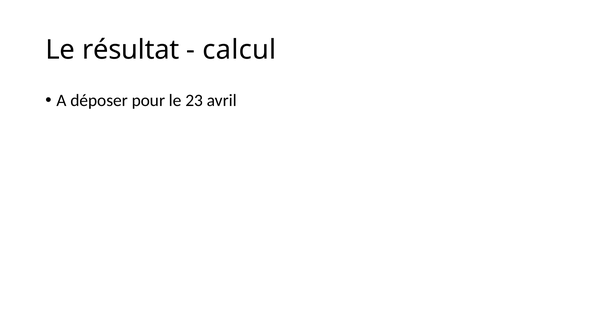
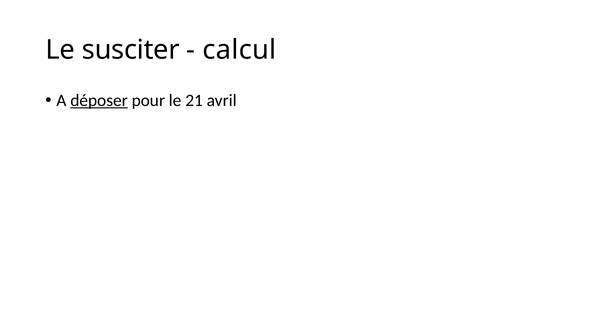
résultat: résultat -> susciter (131, 50)
déposer underline: none -> present (99, 101)
23: 23 -> 21 (194, 101)
